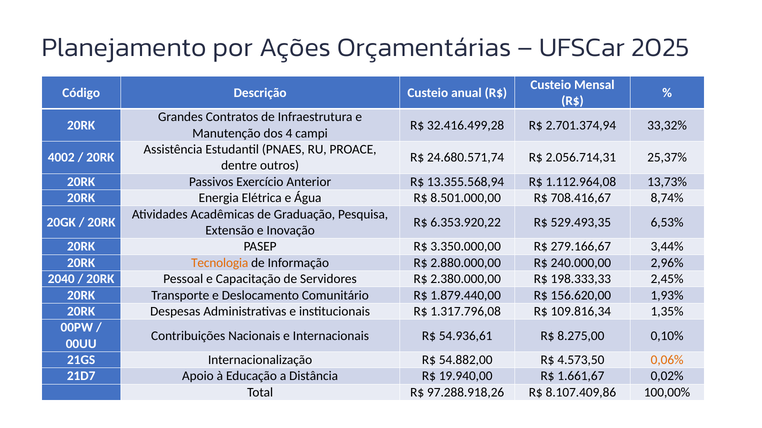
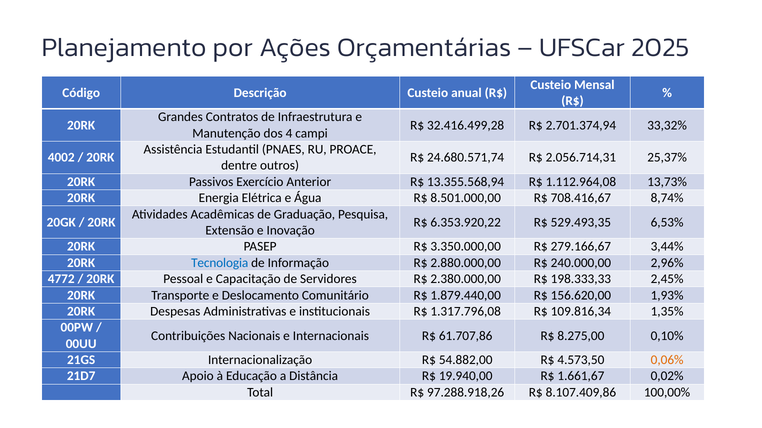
Tecnologia colour: orange -> blue (220, 263)
2040: 2040 -> 4772 (61, 279)
54.936,61: 54.936,61 -> 61.707,86 (466, 336)
